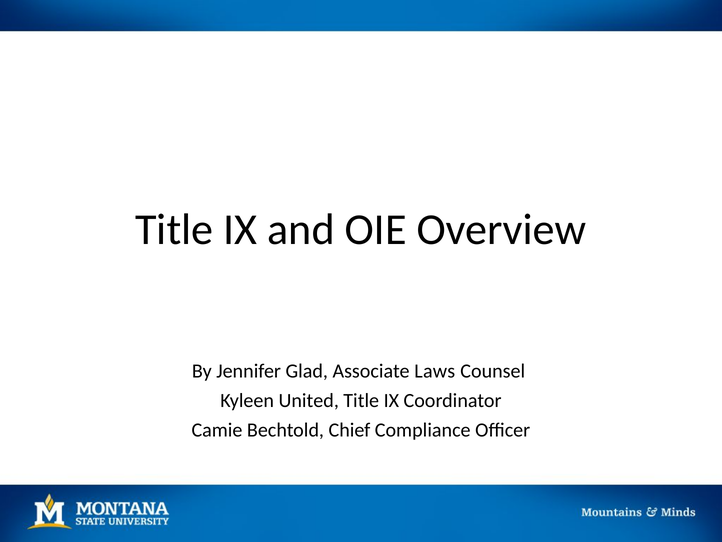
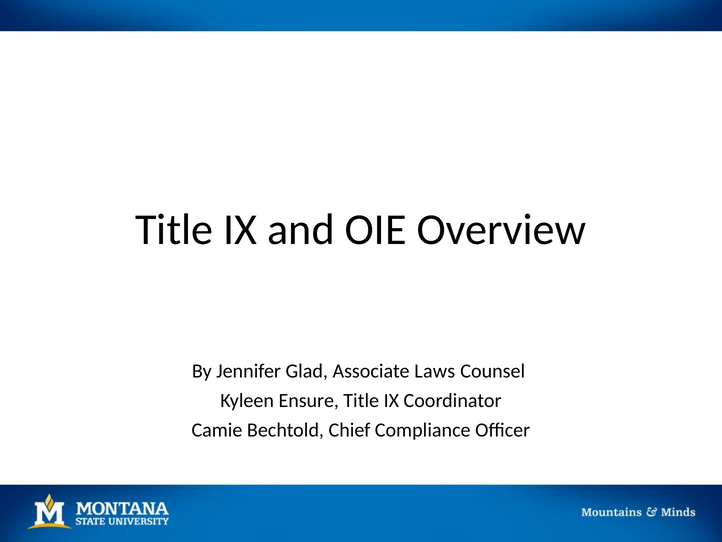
United: United -> Ensure (309, 400)
